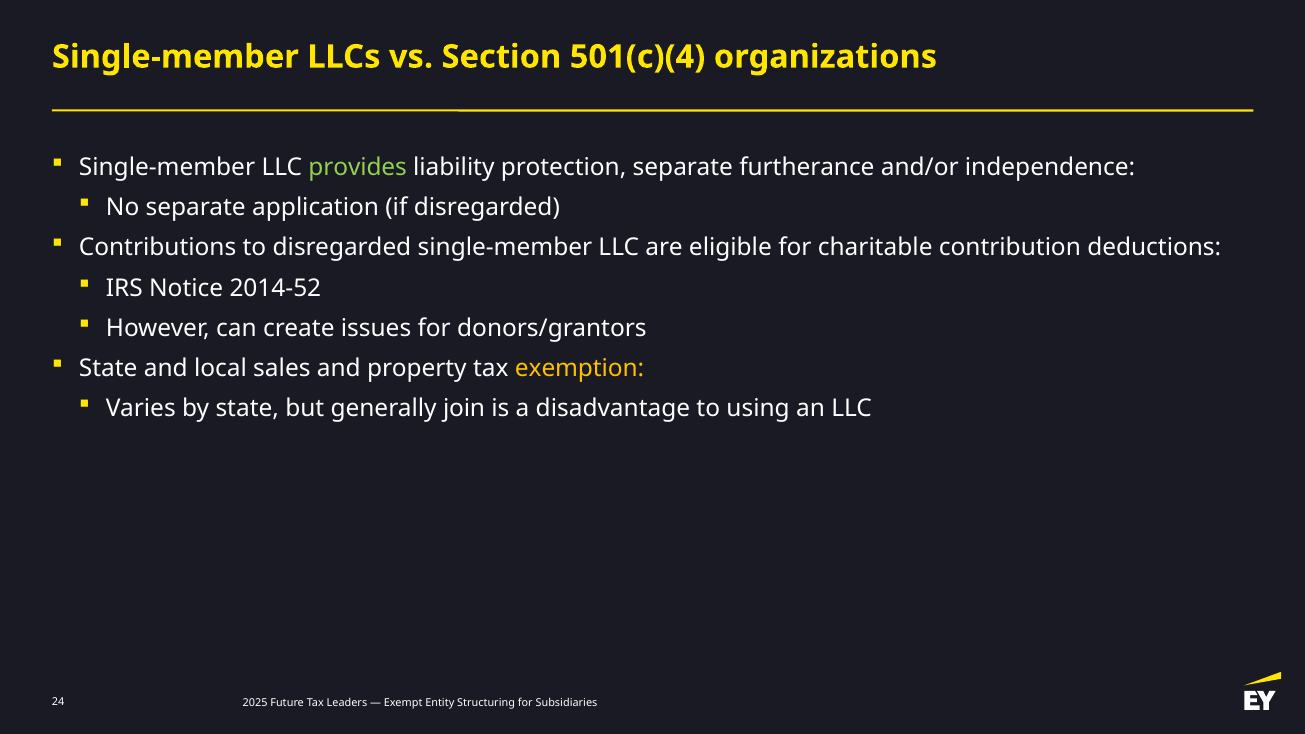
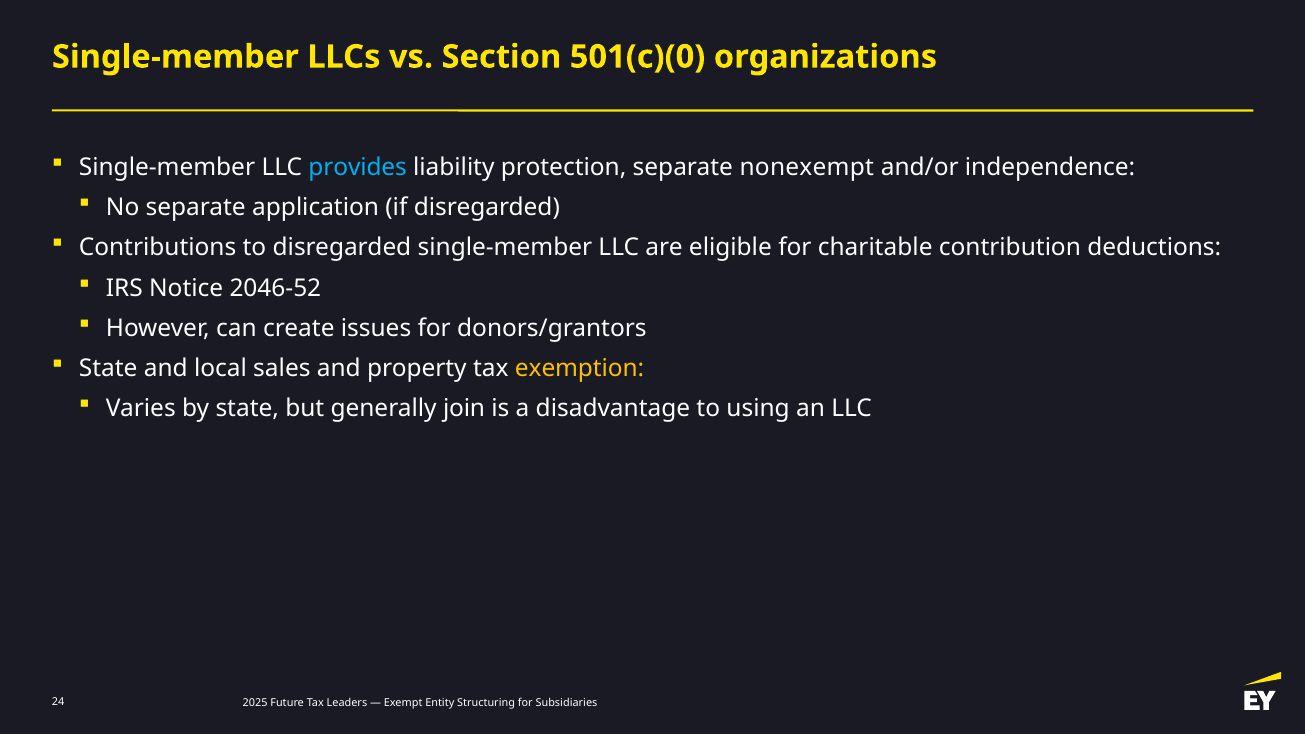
501(c)(4: 501(c)(4 -> 501(c)(0 (638, 57)
provides colour: light green -> light blue (358, 167)
furtherance: furtherance -> nonexempt (807, 167)
2014-52: 2014-52 -> 2046-52 (275, 288)
